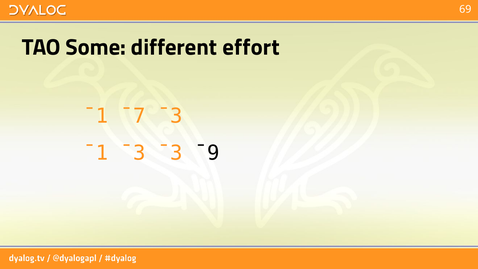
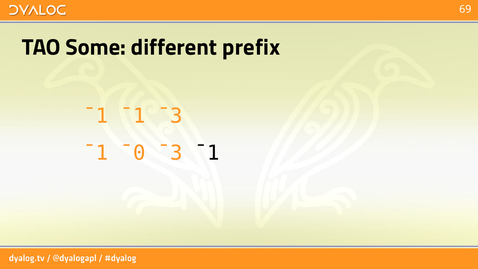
effort: effort -> prefix (251, 47)
¯1 ¯7: ¯7 -> ¯1 (133, 116)
¯1 ¯3: ¯3 -> ¯0 (133, 153)
¯9: ¯9 -> ¯1 (207, 153)
